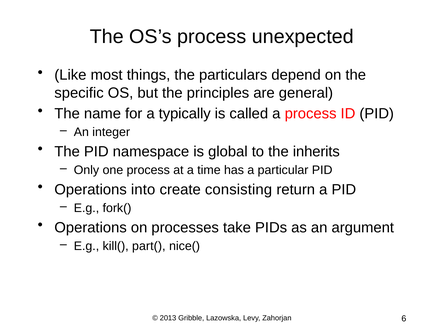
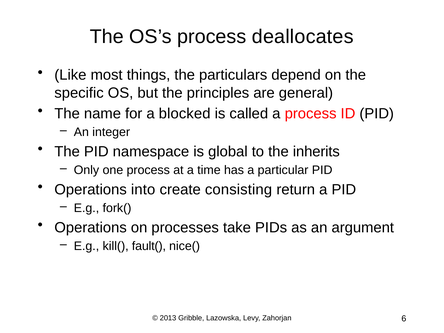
unexpected: unexpected -> deallocates (303, 37)
typically: typically -> blocked (185, 114)
part(: part( -> fault( (149, 246)
